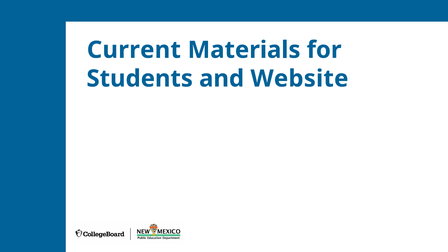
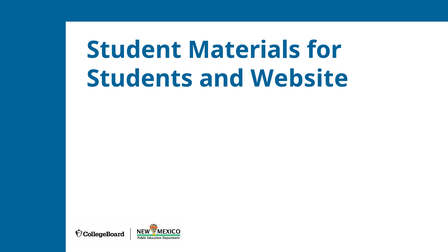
Current: Current -> Student (134, 50)
